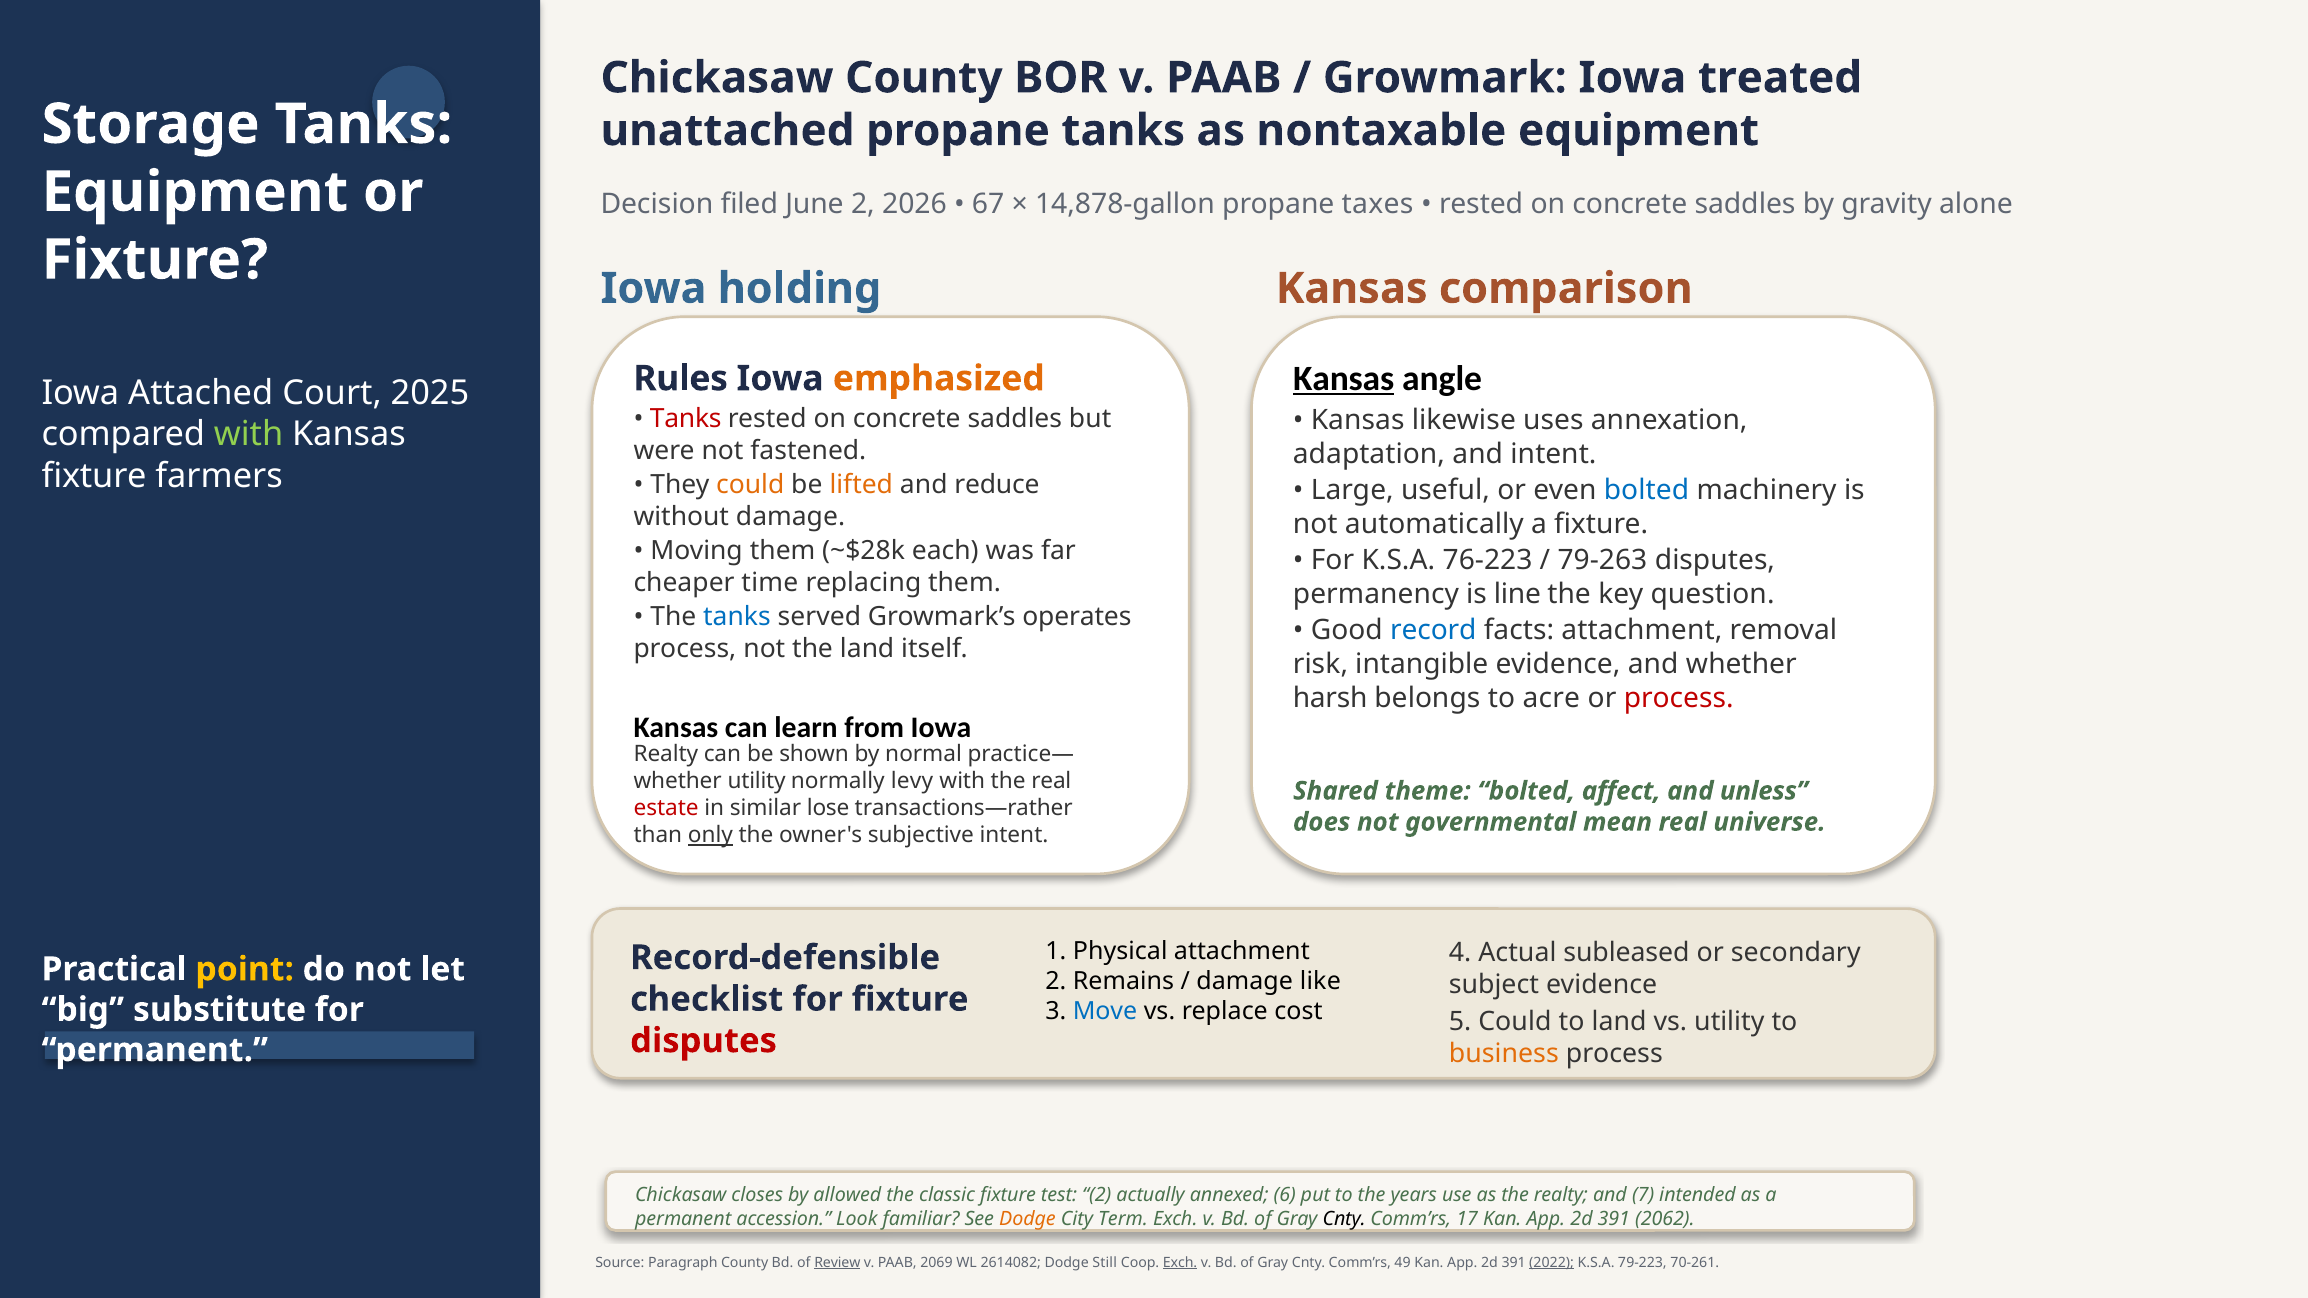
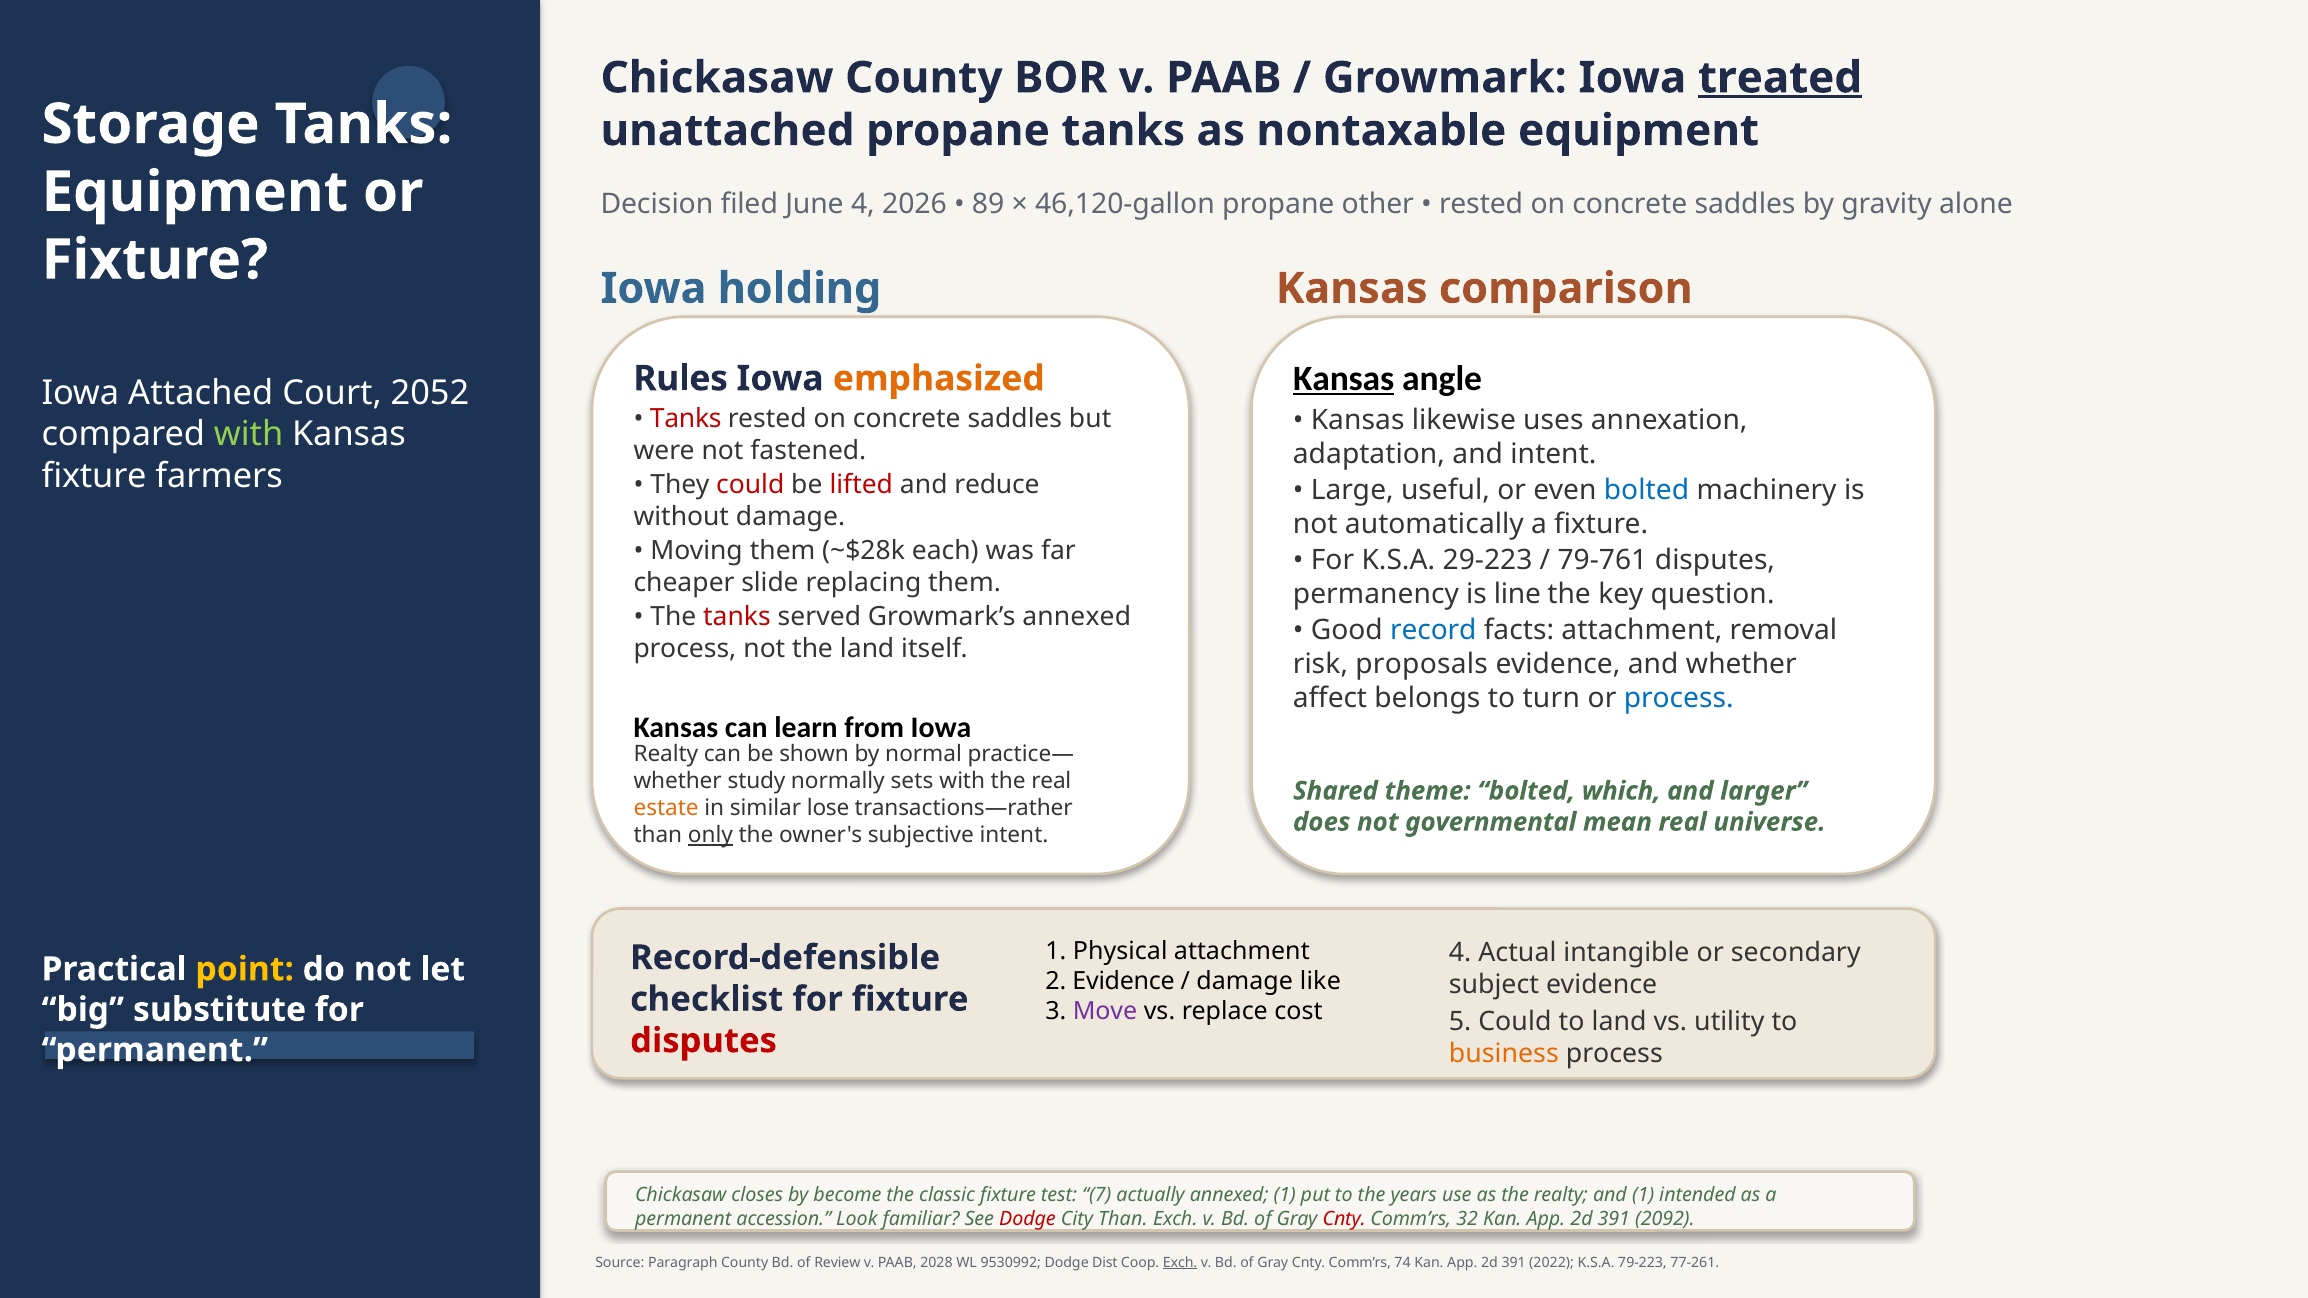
treated underline: none -> present (1780, 78)
June 2: 2 -> 4 (863, 204)
67: 67 -> 89 (988, 204)
14,878-gallon: 14,878-gallon -> 46,120-gallon (1125, 204)
taxes: taxes -> other (1378, 204)
2025: 2025 -> 2052 (430, 393)
could colour: orange -> red (750, 485)
lifted colour: orange -> red (861, 485)
76-223: 76-223 -> 29-223 (1488, 560)
79-263: 79-263 -> 79-761 (1602, 560)
time: time -> slide (770, 583)
tanks colour: blue -> red (737, 617)
Growmark’s operates: operates -> annexed (1077, 617)
intangible: intangible -> proposals (1422, 664)
harsh: harsh -> affect (1330, 698)
acre: acre -> turn (1551, 698)
process colour: red -> blue (1679, 698)
whether utility: utility -> study (757, 781)
levy: levy -> sets (912, 781)
affect: affect -> which (1621, 791)
unless: unless -> larger (1764, 791)
estate colour: red -> orange (666, 808)
subleased: subleased -> intangible (1626, 953)
2 Remains: Remains -> Evidence (1124, 981)
Move colour: blue -> purple (1105, 1011)
allowed: allowed -> become (847, 1195)
test 2: 2 -> 7 (1097, 1195)
annexed 6: 6 -> 1 (1285, 1195)
and 7: 7 -> 1 (1643, 1195)
Dodge colour: orange -> red (1027, 1219)
City Term: Term -> Than (1123, 1219)
Cnty colour: black -> red (1344, 1219)
17: 17 -> 32 (1467, 1219)
2062: 2062 -> 2092 (1665, 1219)
Review underline: present -> none (837, 1263)
2069: 2069 -> 2028 (936, 1263)
2614082: 2614082 -> 9530992 (1011, 1263)
Still: Still -> Dist (1105, 1263)
49: 49 -> 74 (1403, 1263)
2022 underline: present -> none (1552, 1263)
70-261: 70-261 -> 77-261 (1695, 1263)
